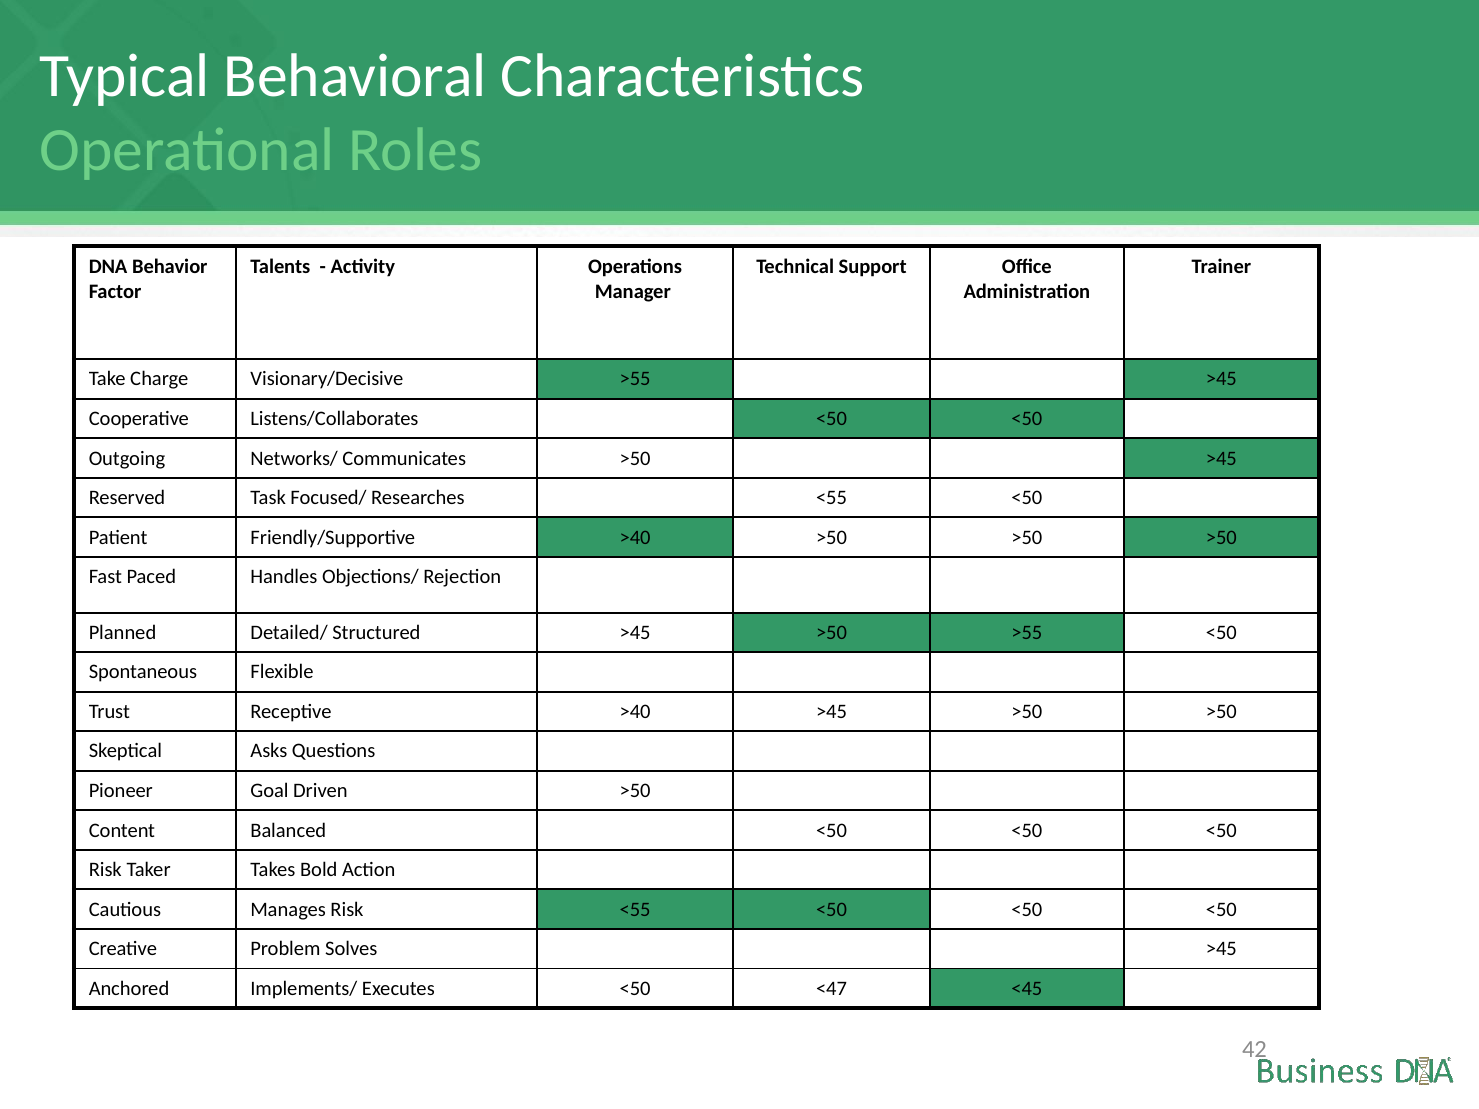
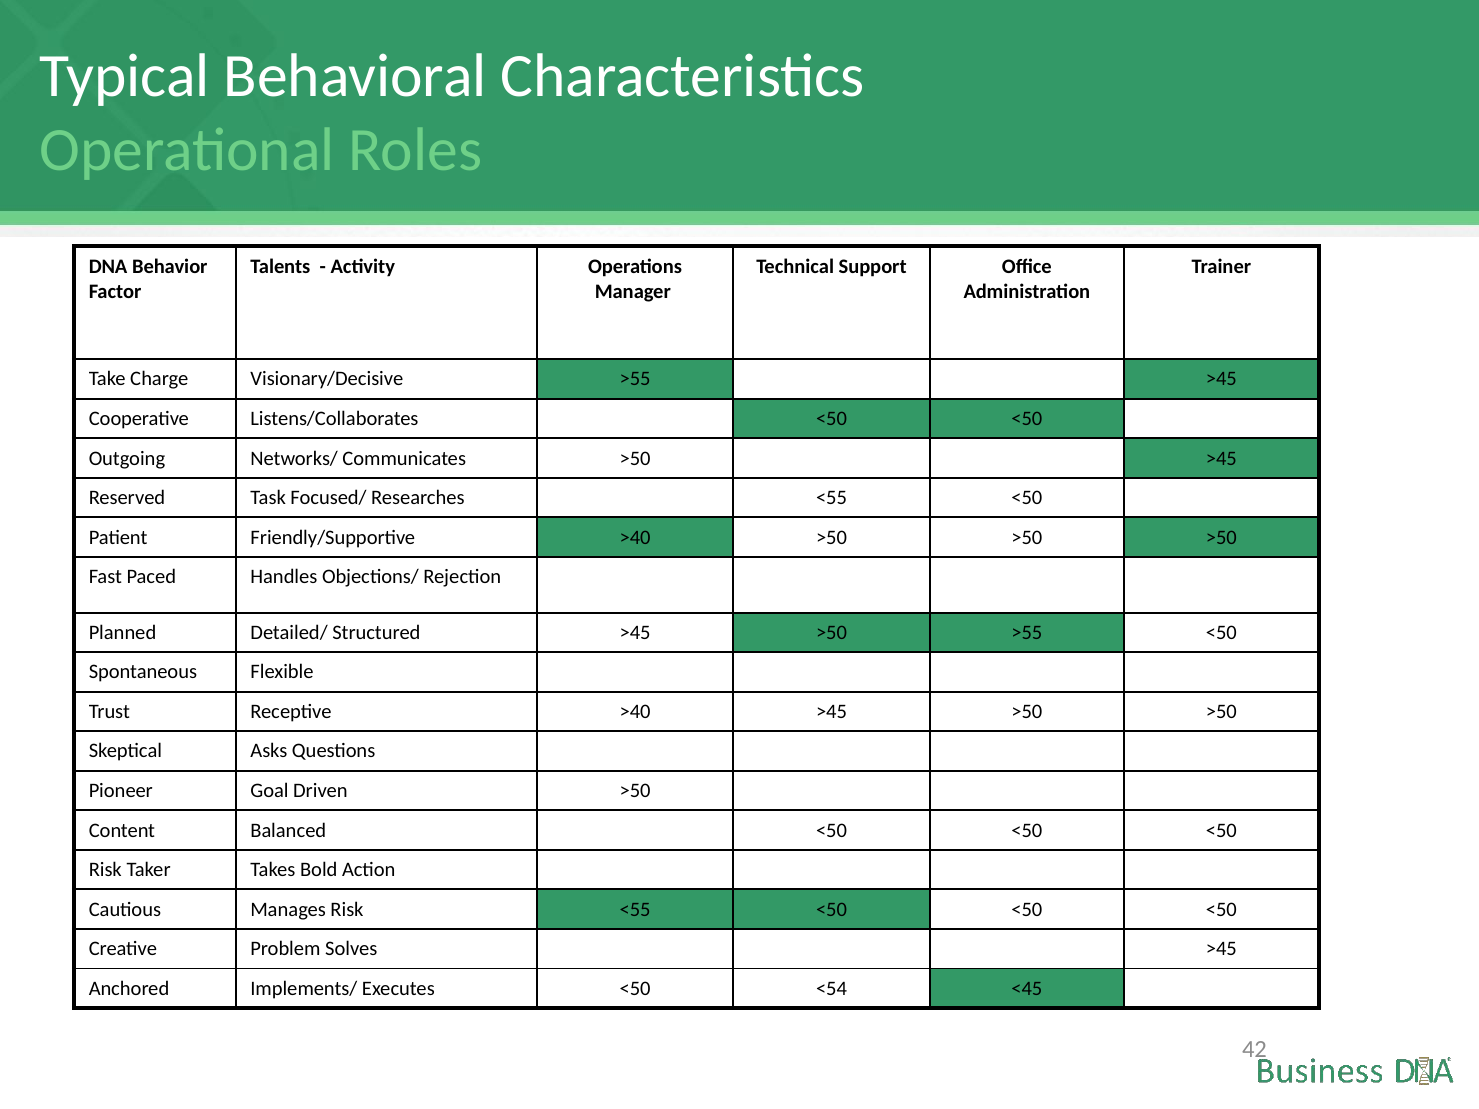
<47: <47 -> <54 (832, 989)
